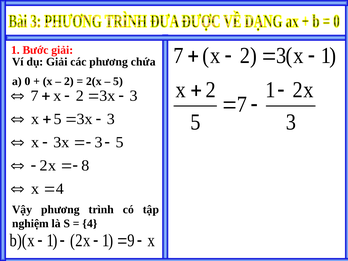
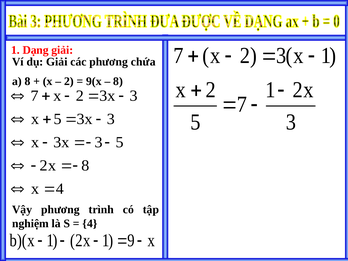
Bước: Bước -> Dạng (36, 50)
a 0: 0 -> 8 (28, 81)
2(x: 2(x -> 9(x (94, 81)
5: 5 -> 8 (118, 81)
